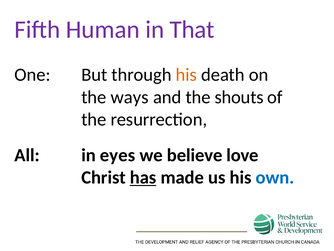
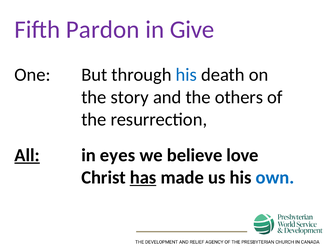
Human: Human -> Pardon (103, 29)
That: That -> Give (192, 29)
his colour: orange -> blue (186, 75)
ways: ways -> story (130, 97)
shouts: shouts -> others (239, 97)
All underline: none -> present (27, 155)
